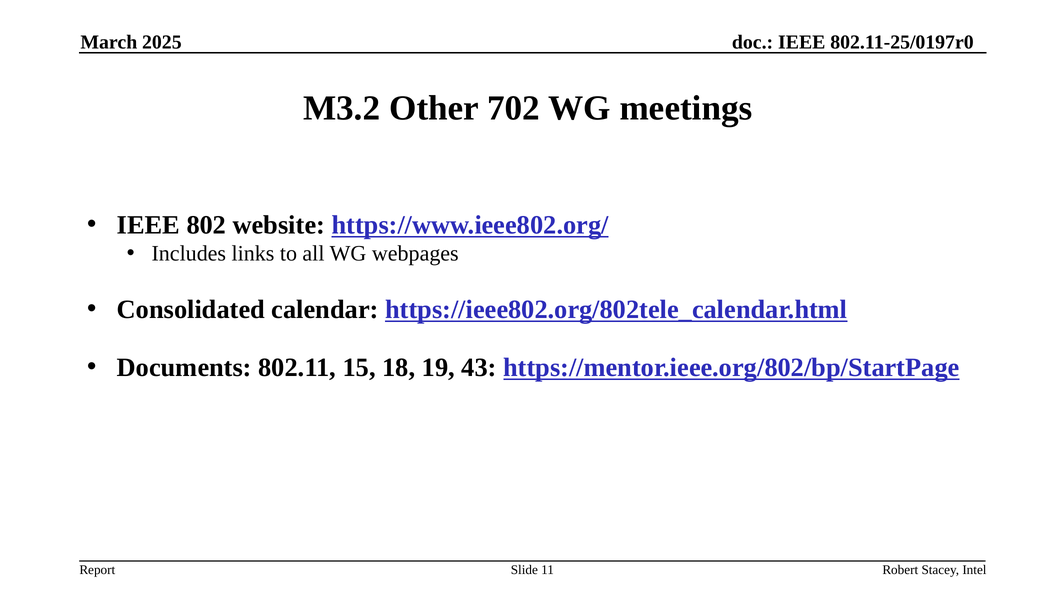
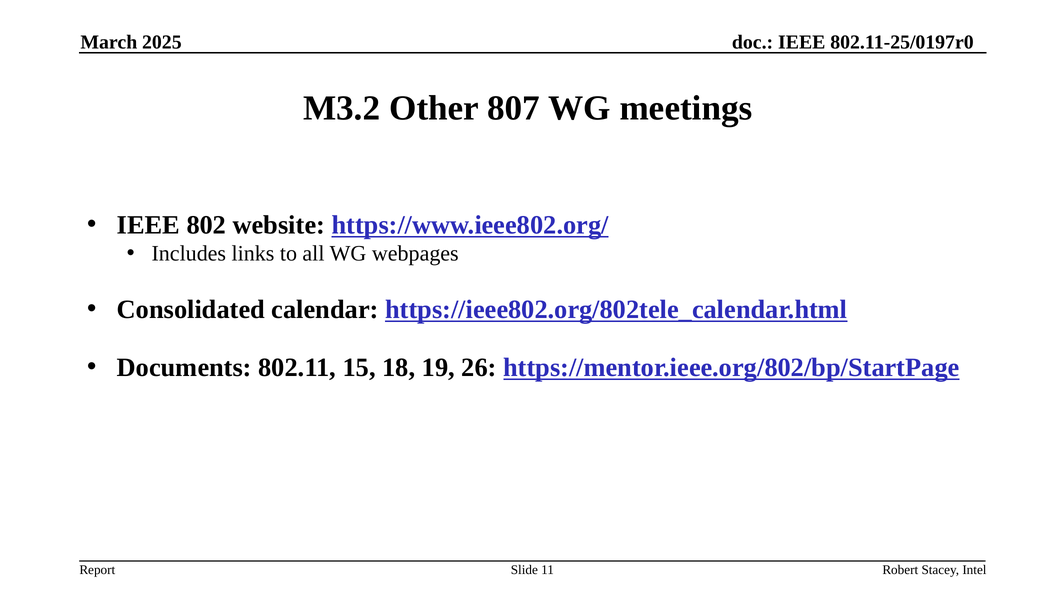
702: 702 -> 807 (514, 108)
43: 43 -> 26 (479, 368)
